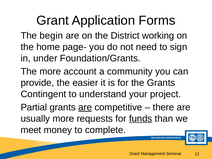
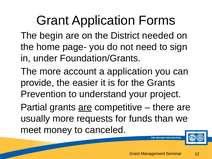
working: working -> needed (158, 36)
a community: community -> application (130, 71)
Contingent: Contingent -> Prevention (43, 94)
funds underline: present -> none (141, 119)
complete: complete -> canceled (106, 130)
